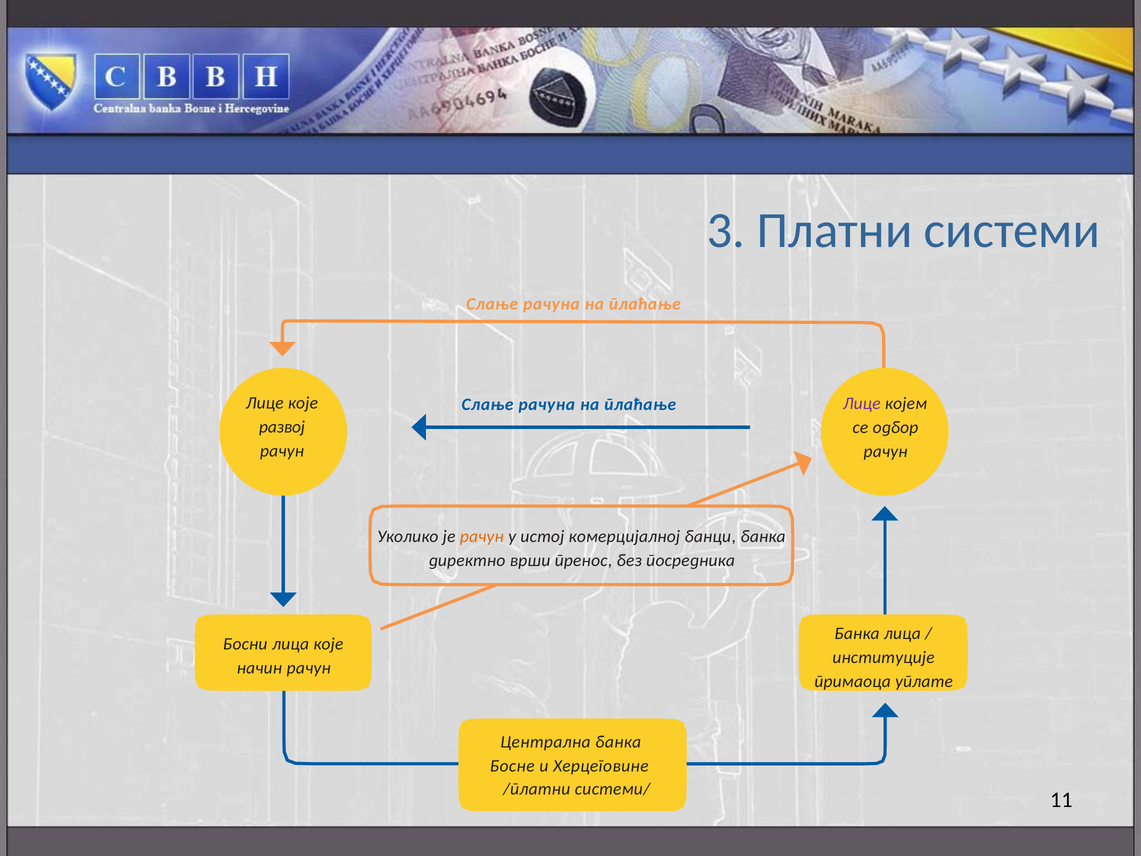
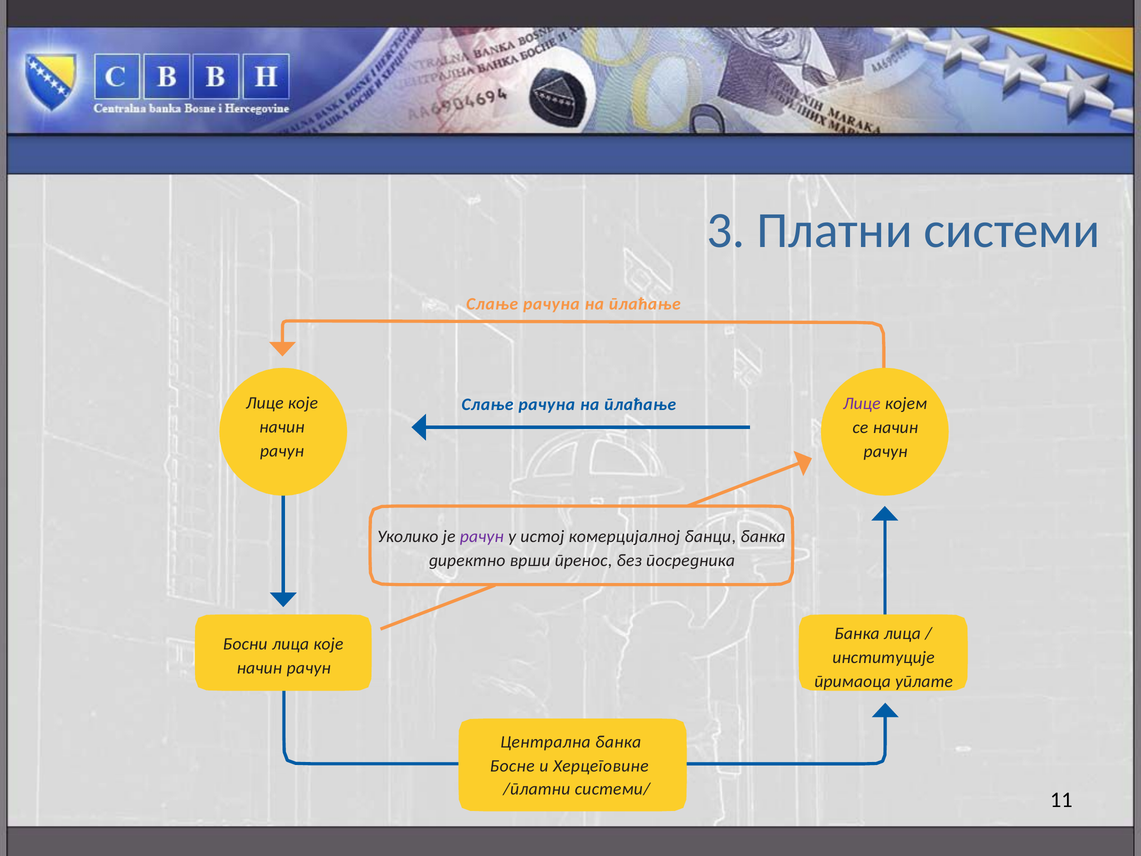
развој: развој -> начин (282, 427)
се одбор: одбор -> начин (895, 427)
рачун colour: orange -> purple (482, 536)
